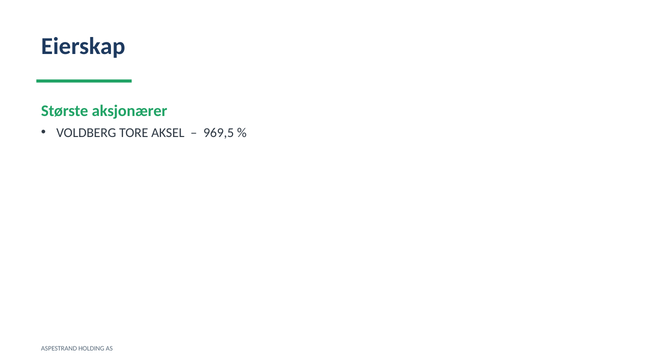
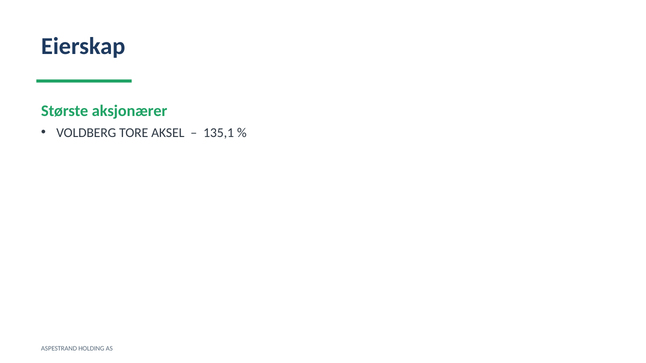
969,5: 969,5 -> 135,1 (219, 133)
